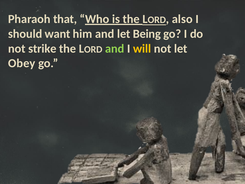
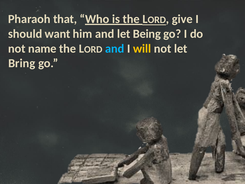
also: also -> give (182, 19)
strike: strike -> name (42, 48)
and colour: light green -> light blue (115, 48)
Obey: Obey -> Bring (22, 63)
